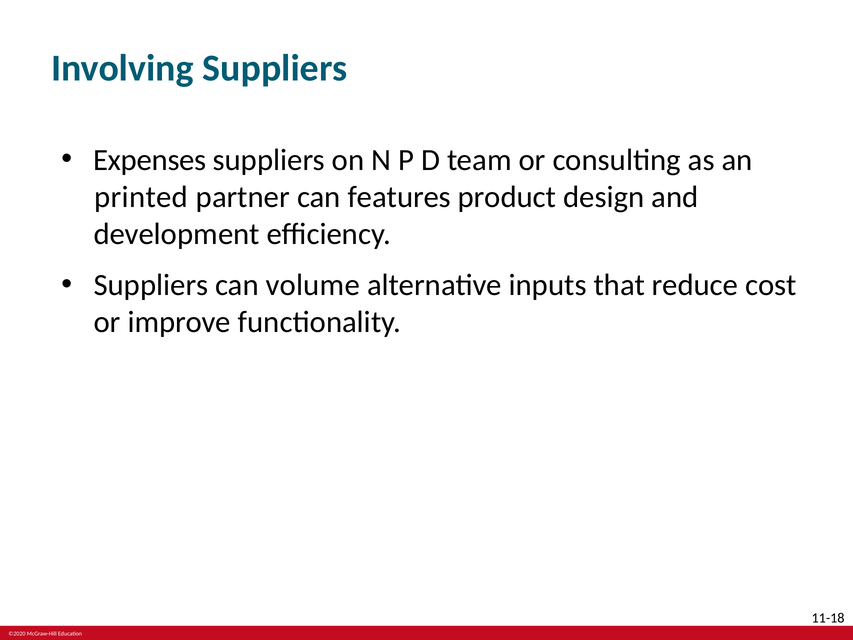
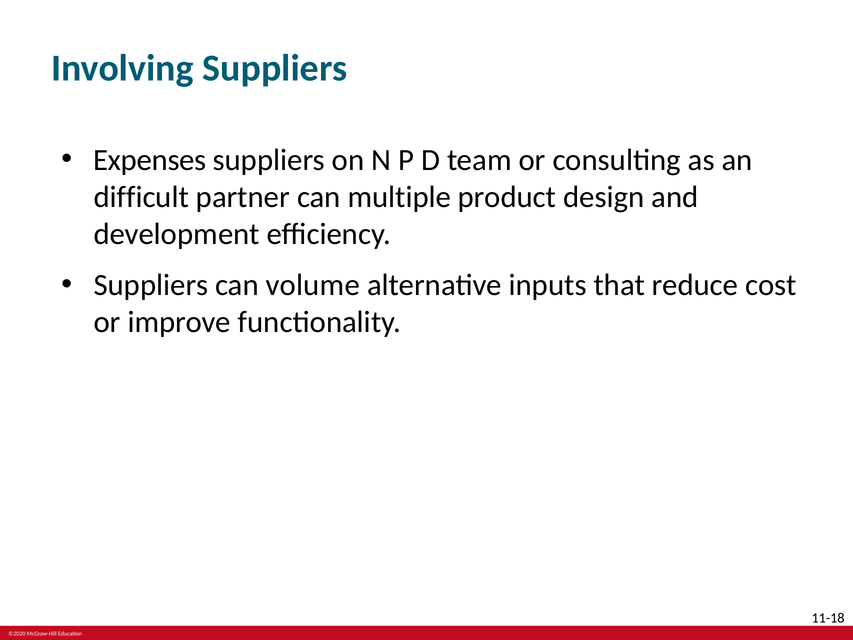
printed: printed -> difficult (141, 197)
features: features -> multiple (399, 197)
